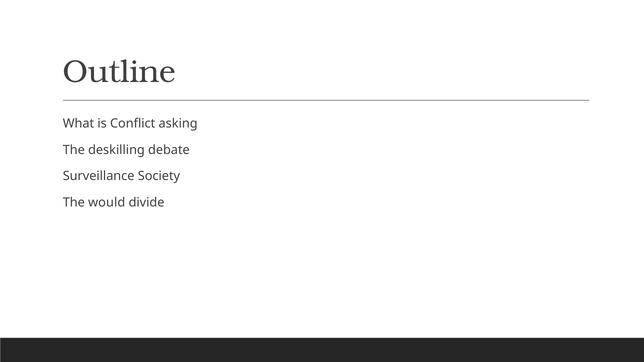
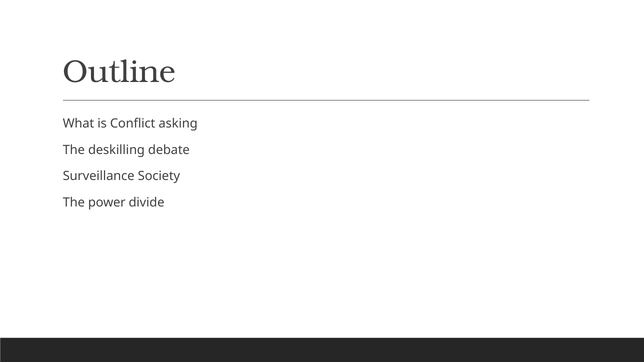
would: would -> power (107, 202)
